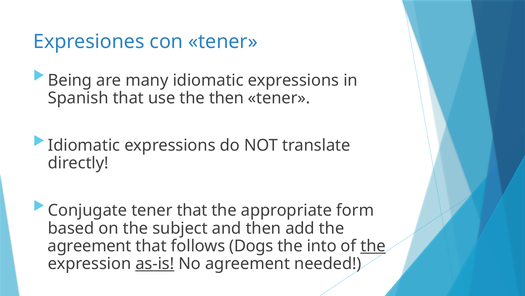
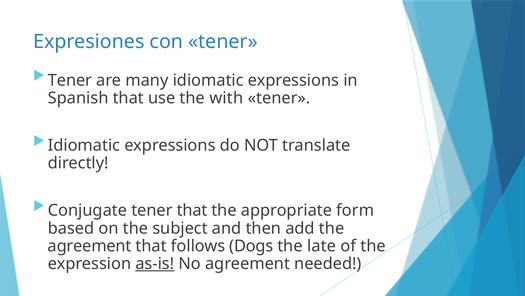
Being: Being -> Tener (70, 80)
the then: then -> with (226, 98)
into: into -> late (322, 246)
the underline: present -> none (373, 246)
